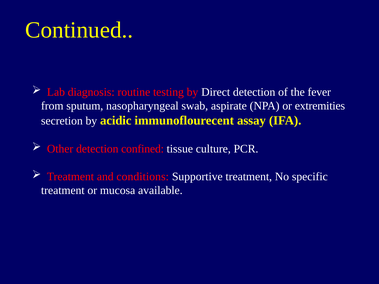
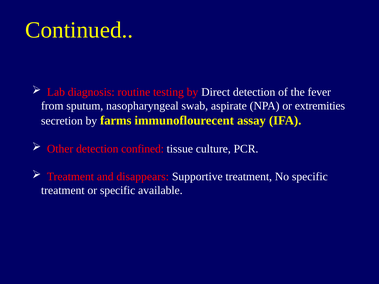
acidic: acidic -> farms (116, 121)
conditions: conditions -> disappears (143, 177)
or mucosa: mucosa -> specific (118, 191)
